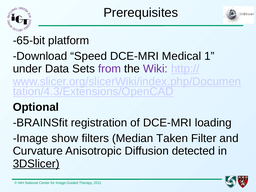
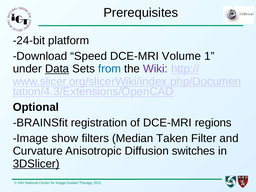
-65-bit: -65-bit -> -24-bit (29, 41)
Medical: Medical -> Volume (182, 56)
Data underline: none -> present (57, 69)
from colour: purple -> blue (110, 69)
loading: loading -> regions (213, 123)
detected: detected -> switches (193, 151)
